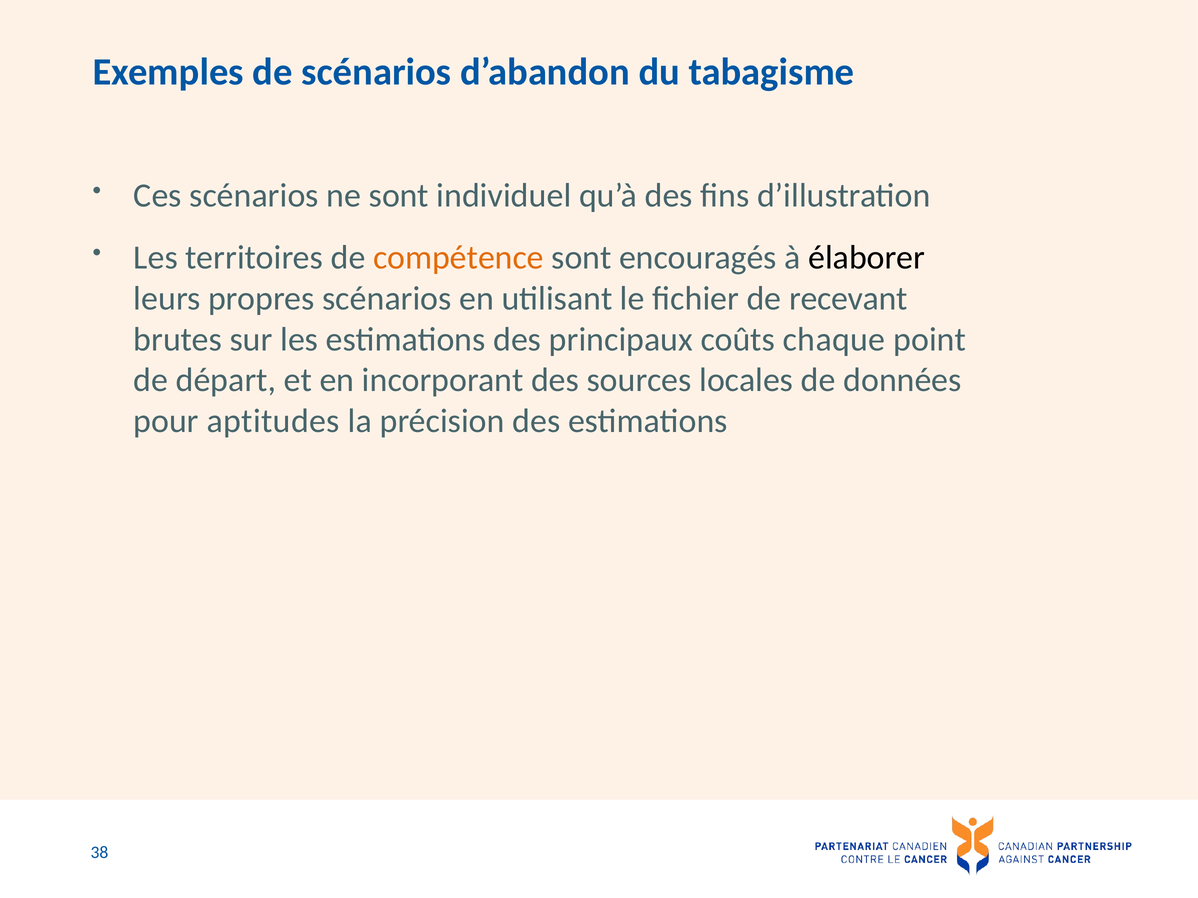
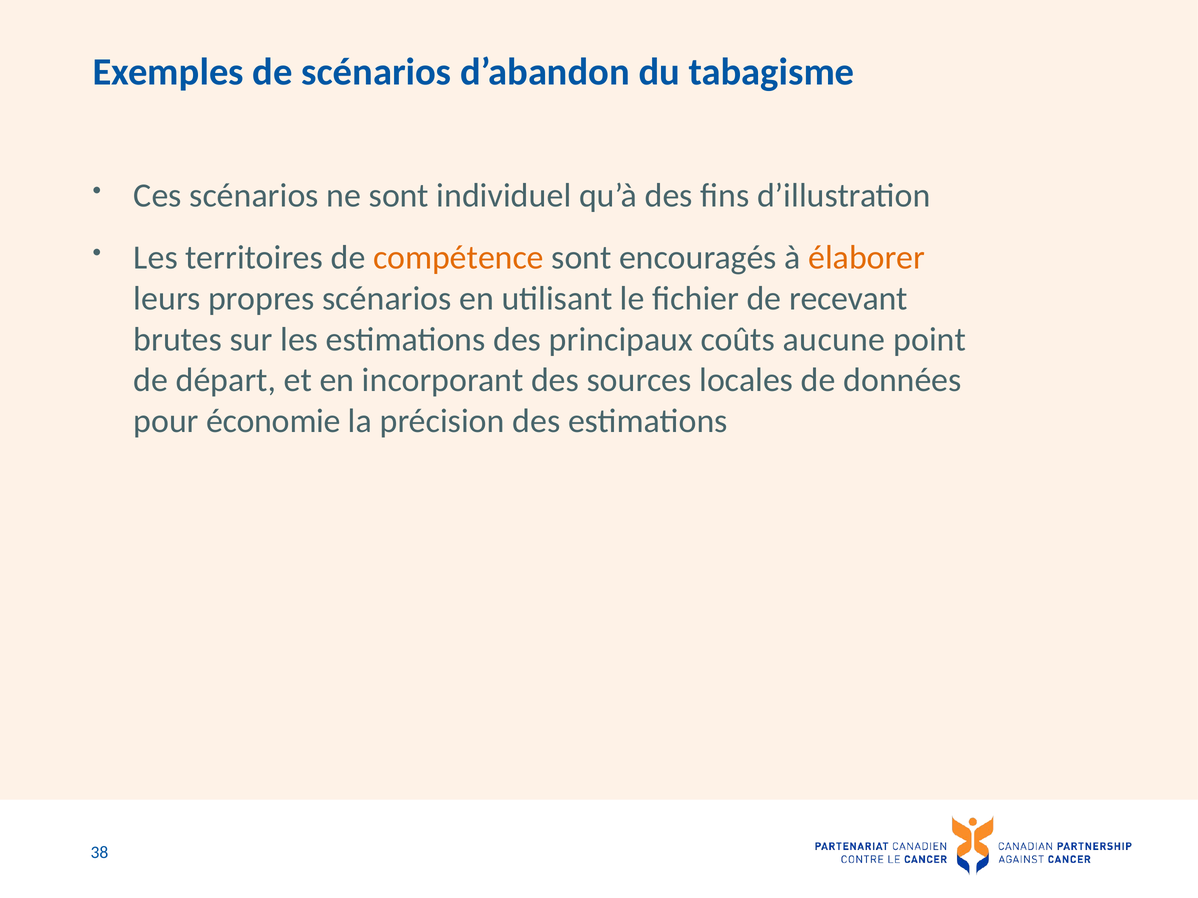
élaborer colour: black -> orange (867, 258)
chaque: chaque -> aucune (834, 340)
aptitudes: aptitudes -> économie (273, 421)
